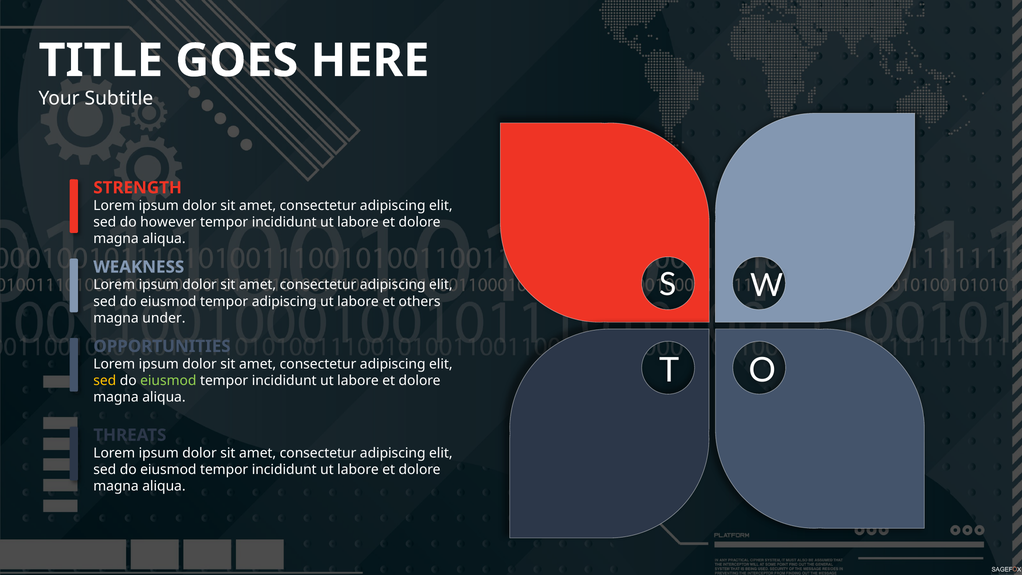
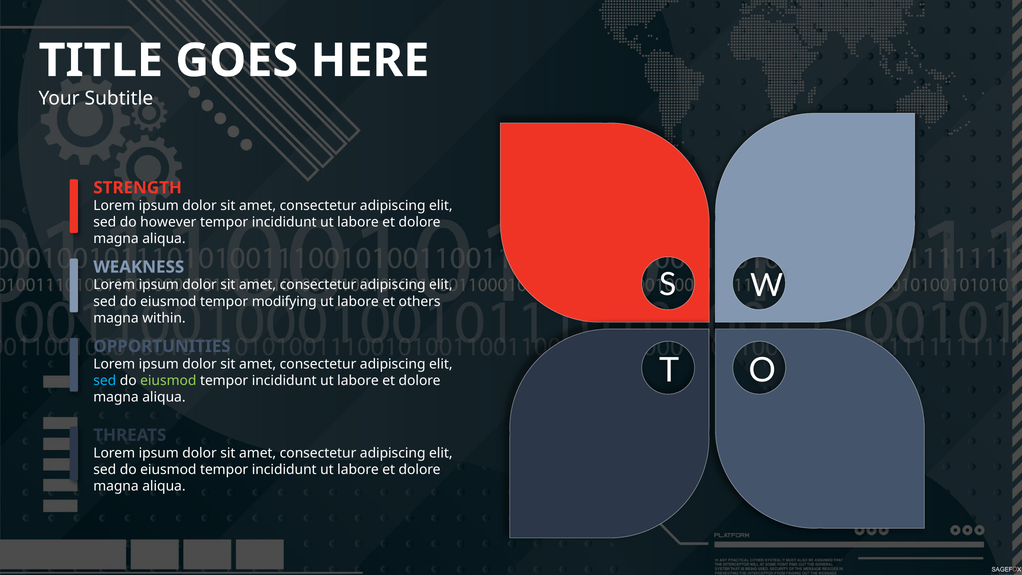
tempor adipiscing: adipiscing -> modifying (284, 301)
under: under -> within (164, 318)
sed colour: yellow -> light blue (105, 381)
